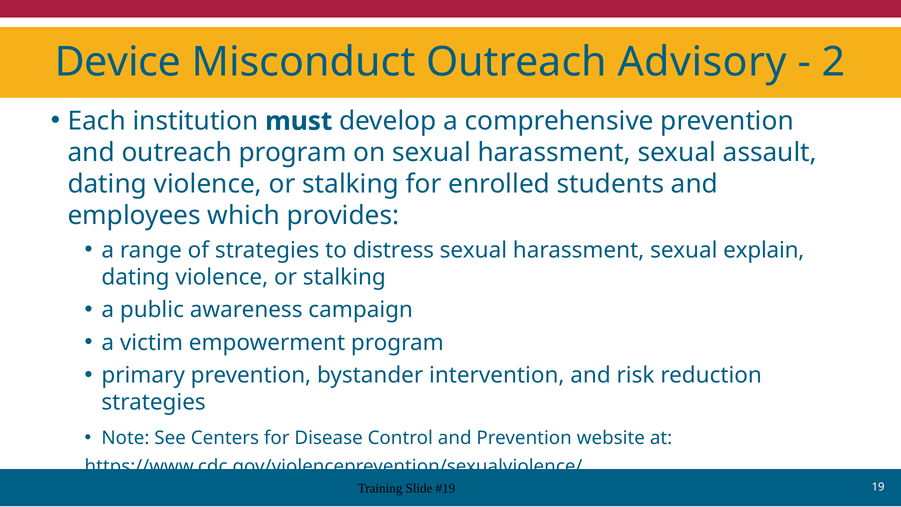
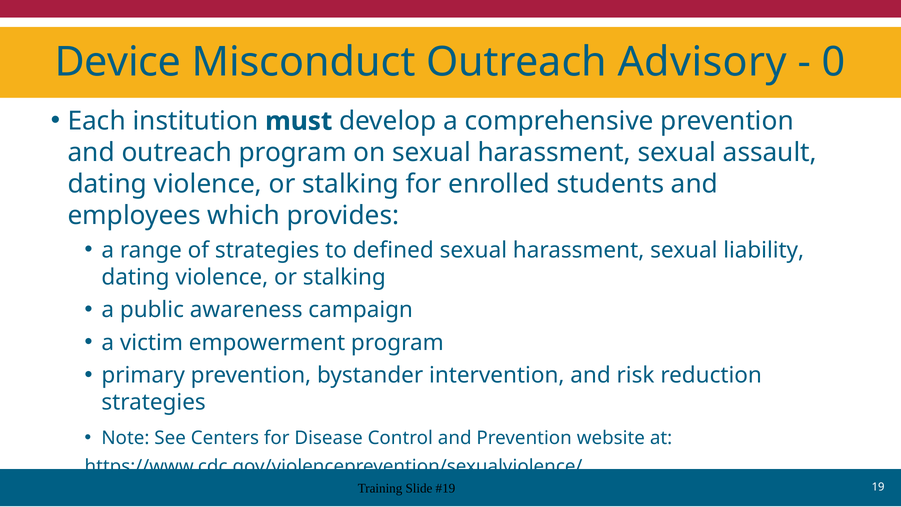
2: 2 -> 0 (834, 62)
distress: distress -> defined (393, 250)
explain: explain -> liability (764, 250)
